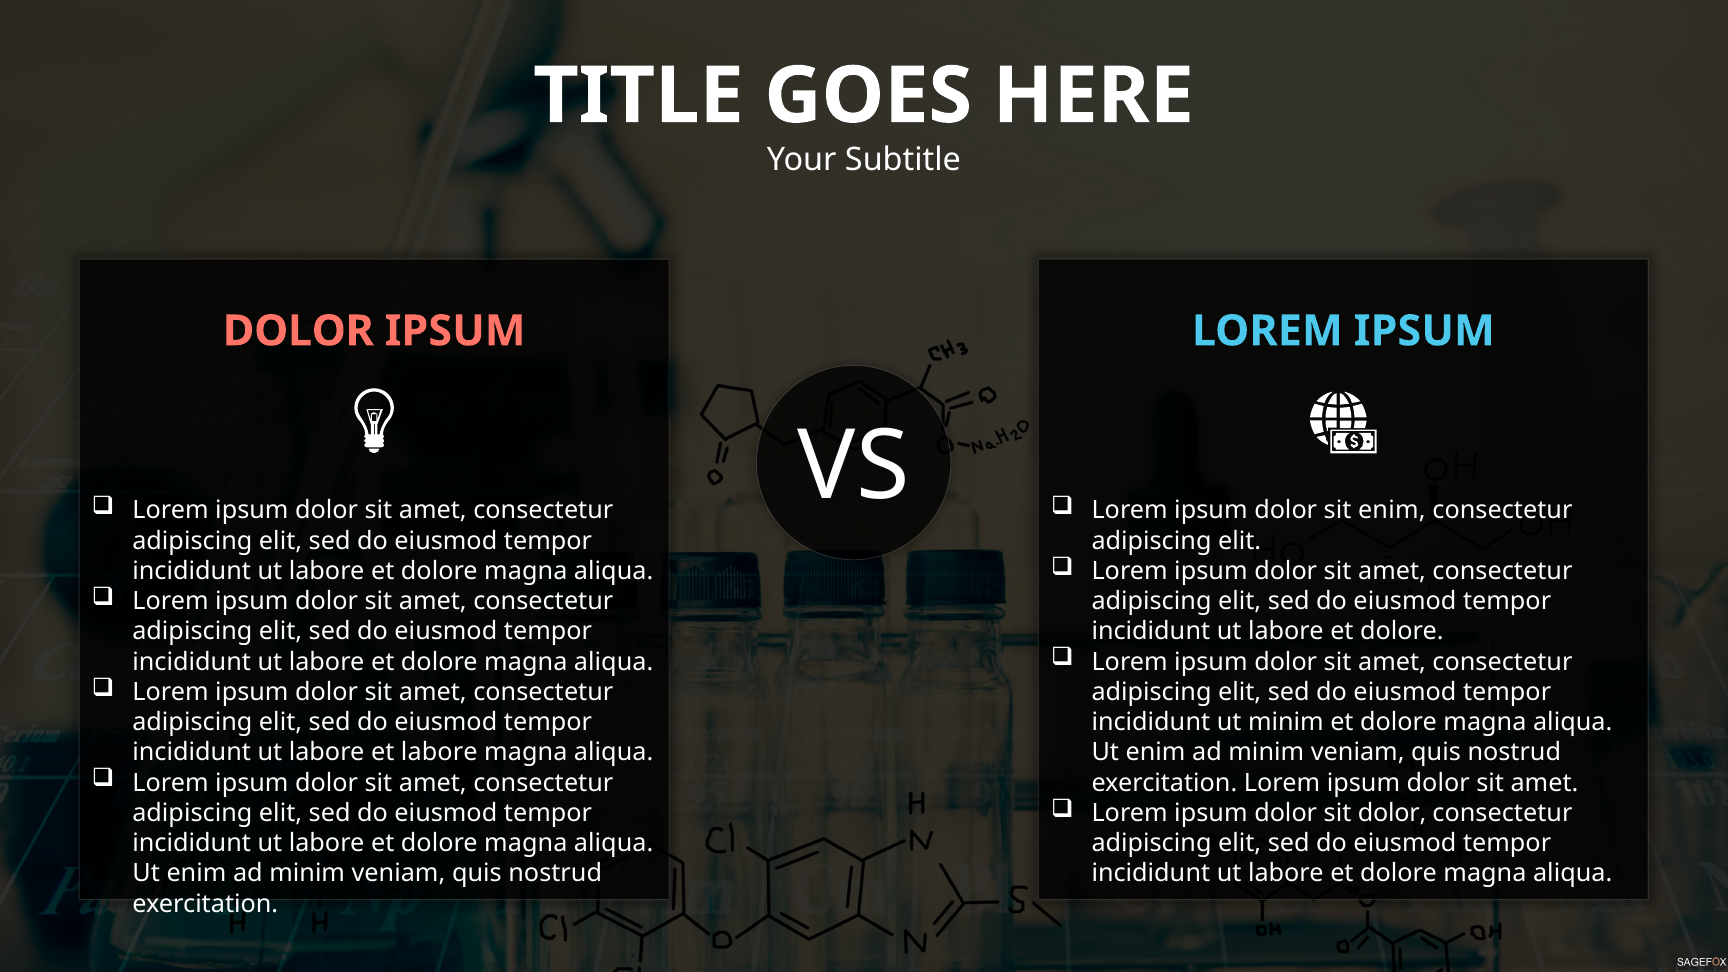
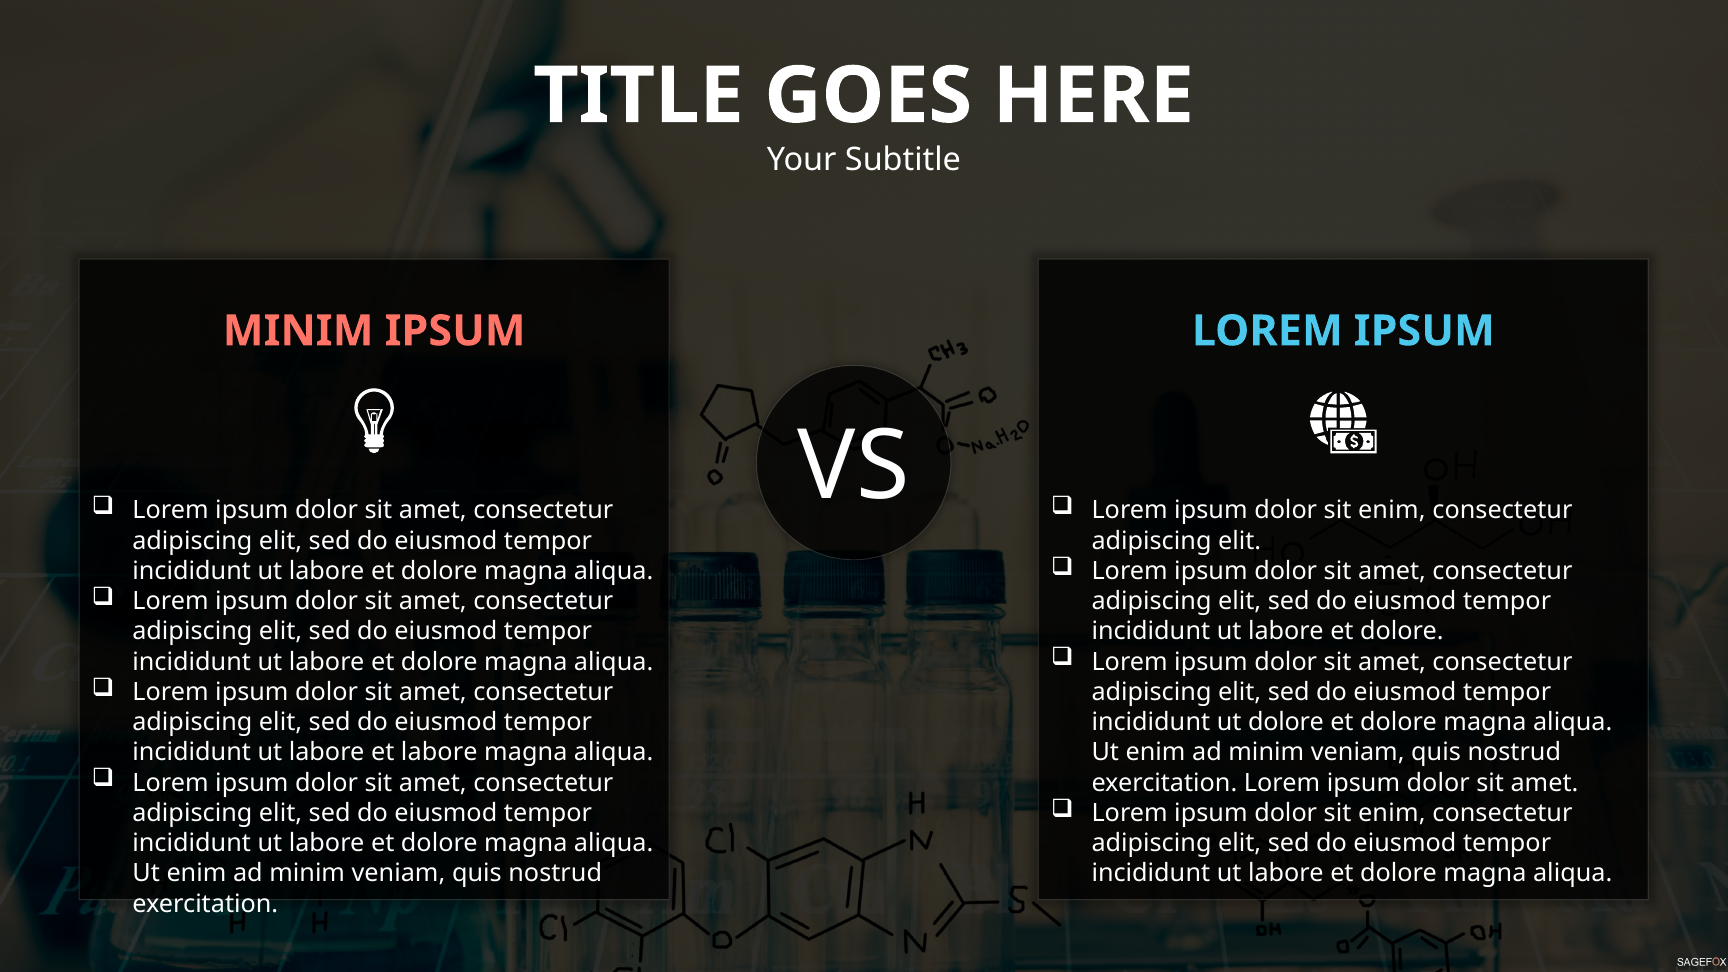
DOLOR: DOLOR -> MINIM (298, 331)
ut minim: minim -> dolore (1286, 722)
dolor: dolor -> enim (1392, 813)
